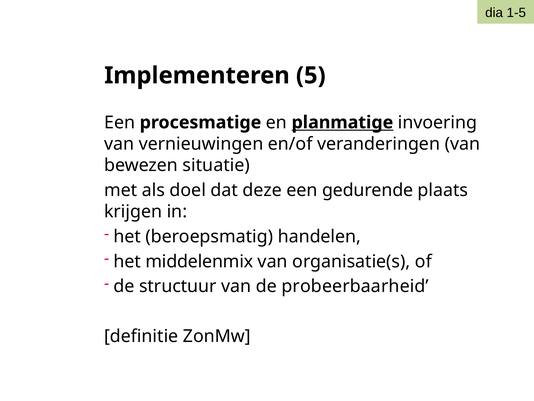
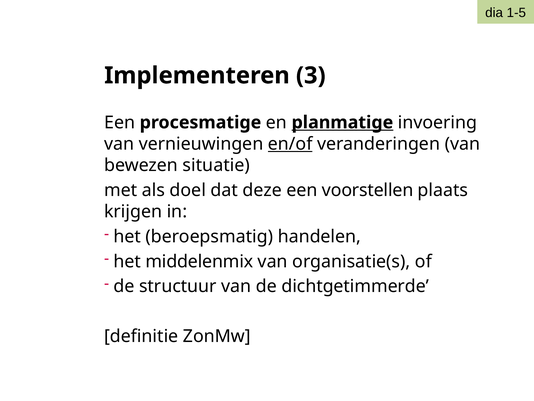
5: 5 -> 3 (311, 75)
en/of underline: none -> present (290, 144)
gedurende: gedurende -> voorstellen (368, 190)
probeerbaarheid: probeerbaarheid -> dichtgetimmerde (355, 286)
